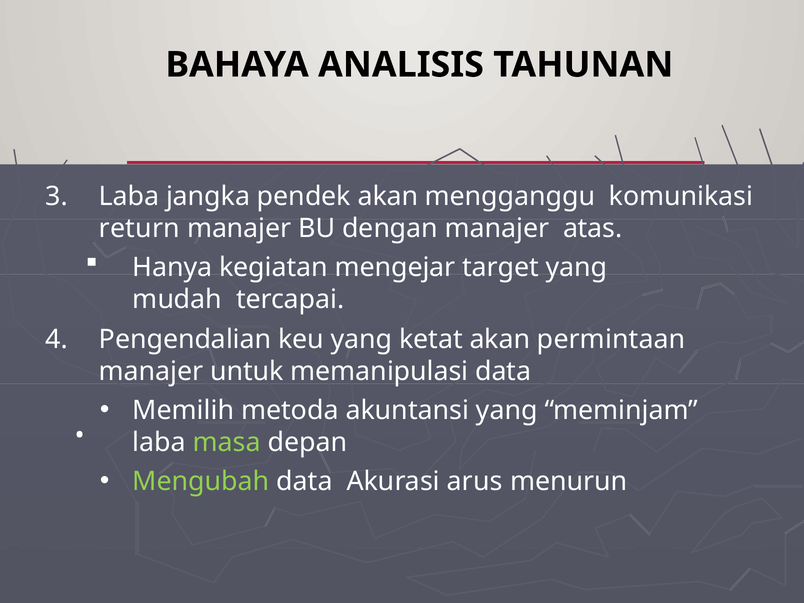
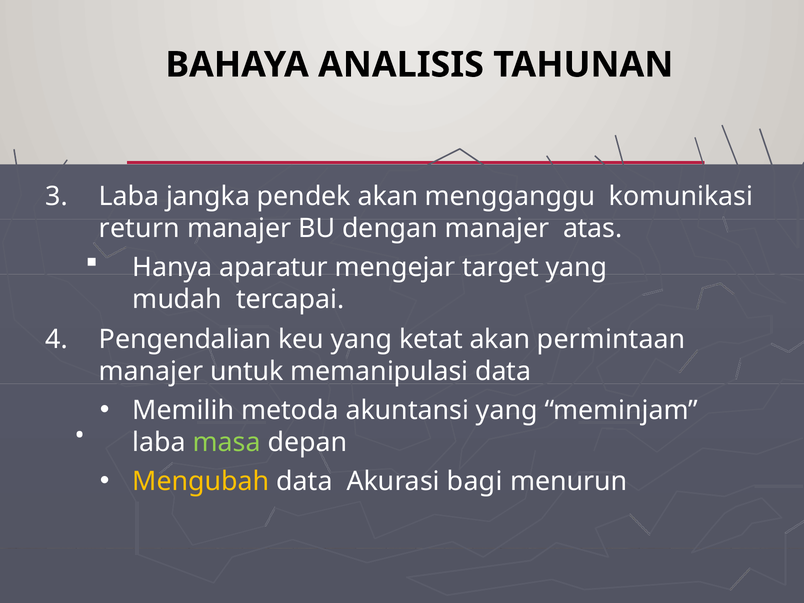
kegiatan: kegiatan -> aparatur (274, 267)
Mengubah colour: light green -> yellow (201, 481)
arus: arus -> bagi (475, 481)
